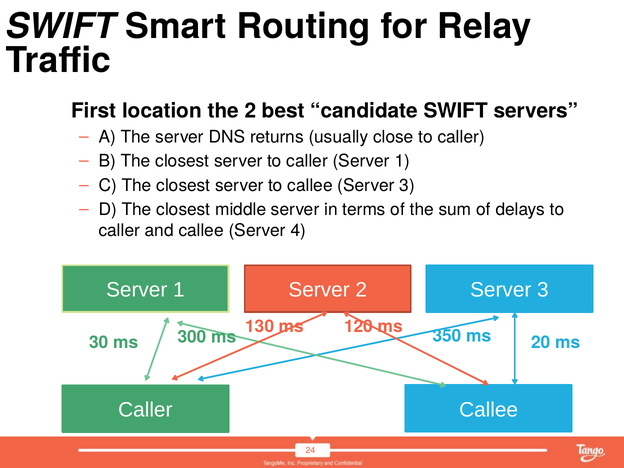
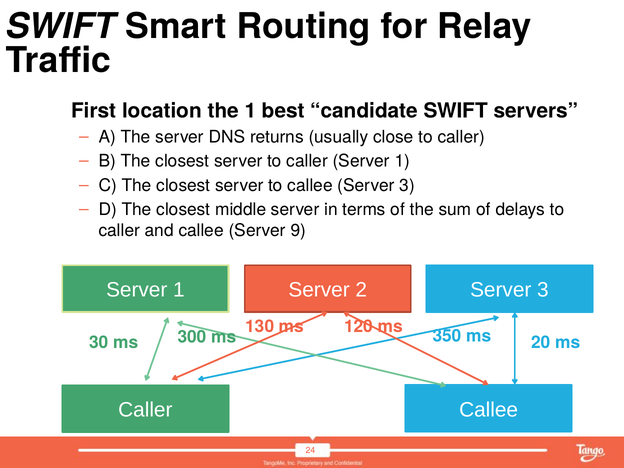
the 2: 2 -> 1 (250, 111)
4: 4 -> 9 (298, 231)
